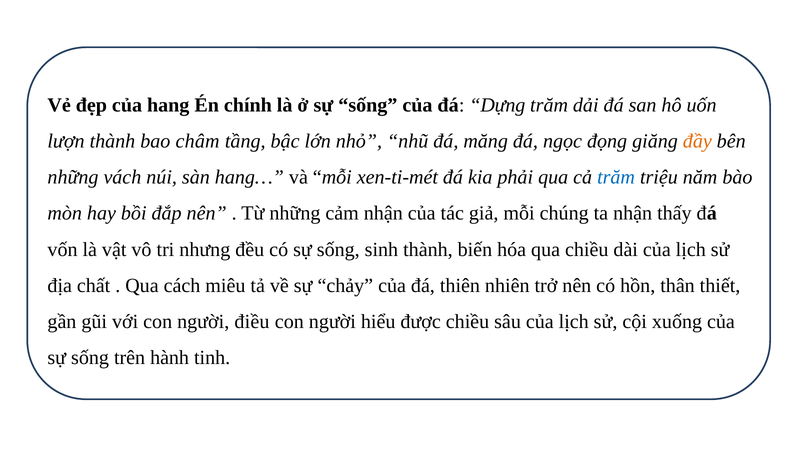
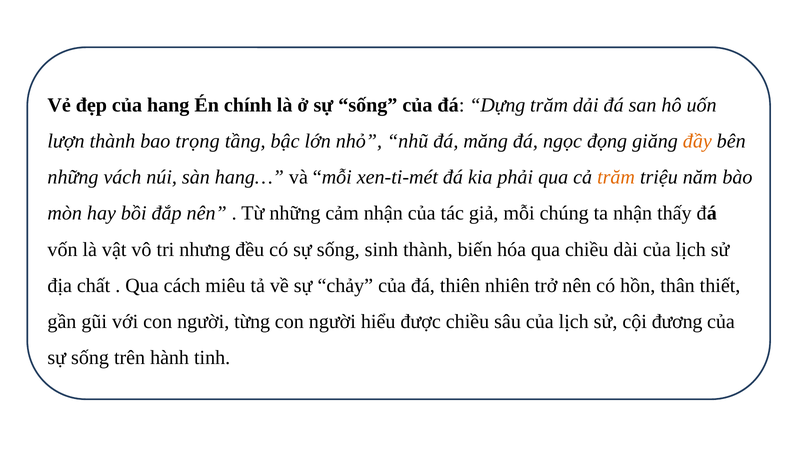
châm: châm -> trọng (198, 141)
trăm colour: blue -> orange (616, 177)
điều: điều -> từng (252, 322)
xuống: xuống -> đương (677, 322)
